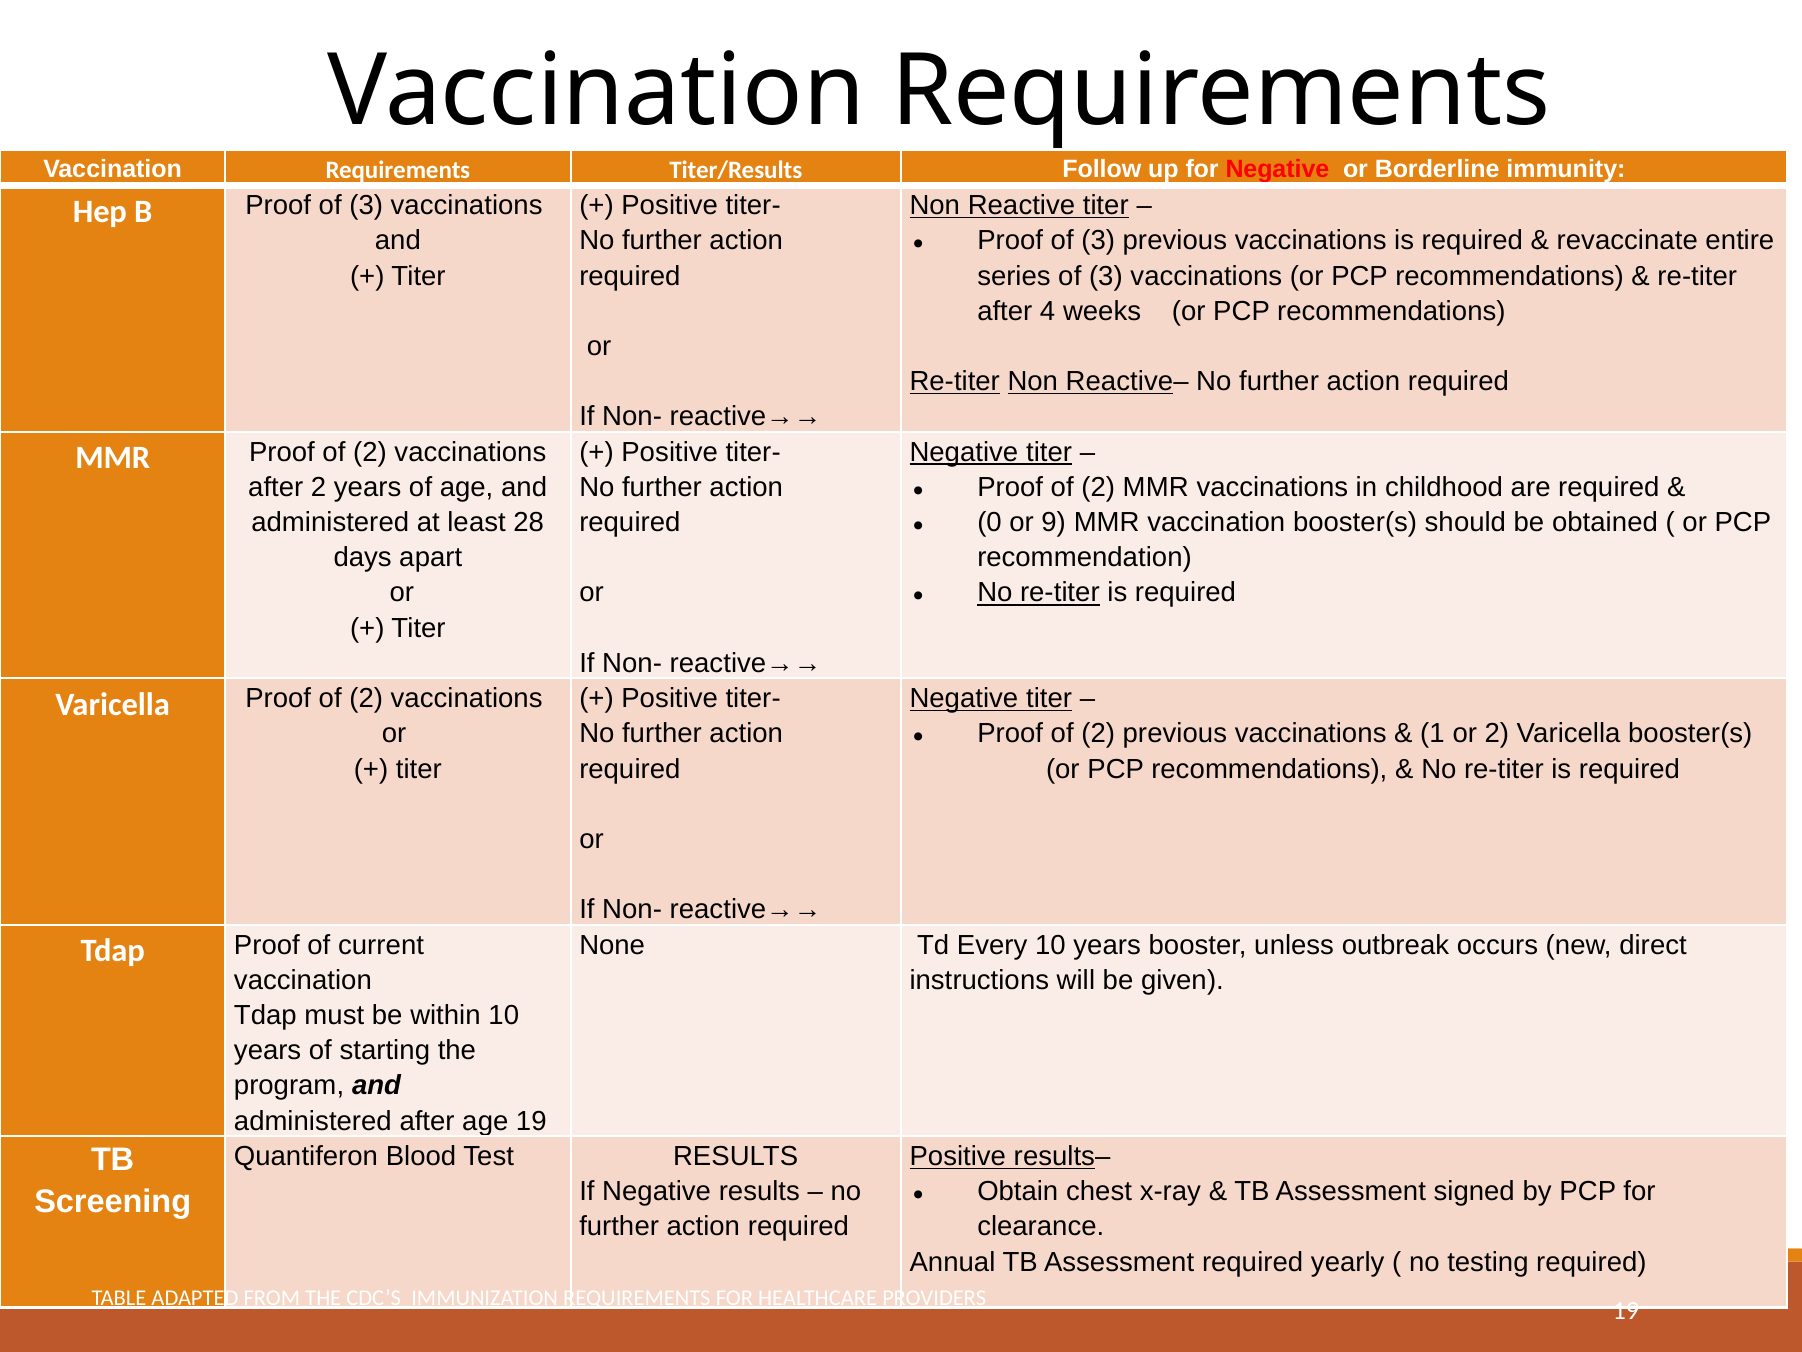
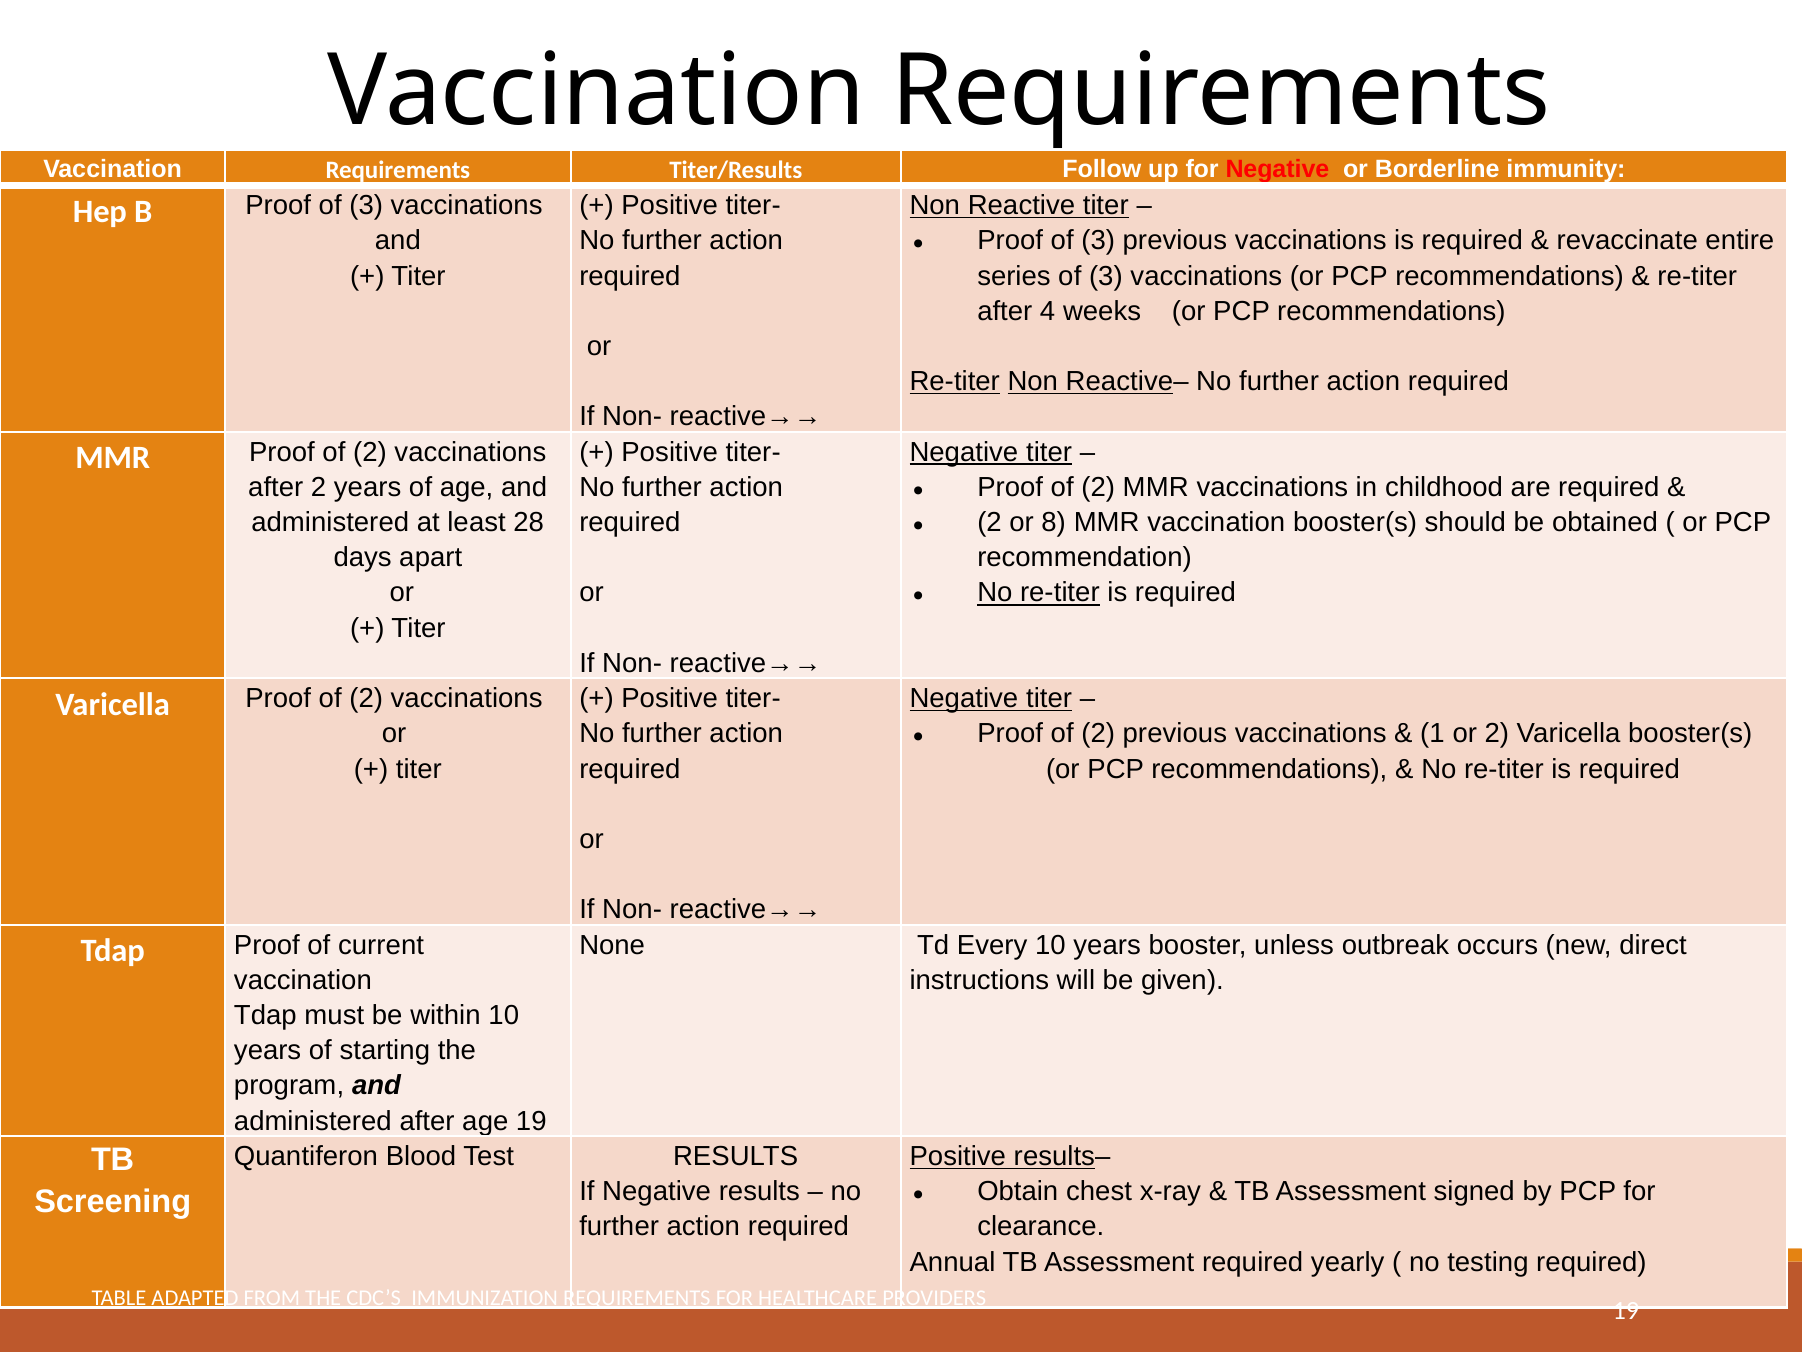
0: 0 -> 2 (989, 522)
9: 9 -> 8 (1054, 522)
